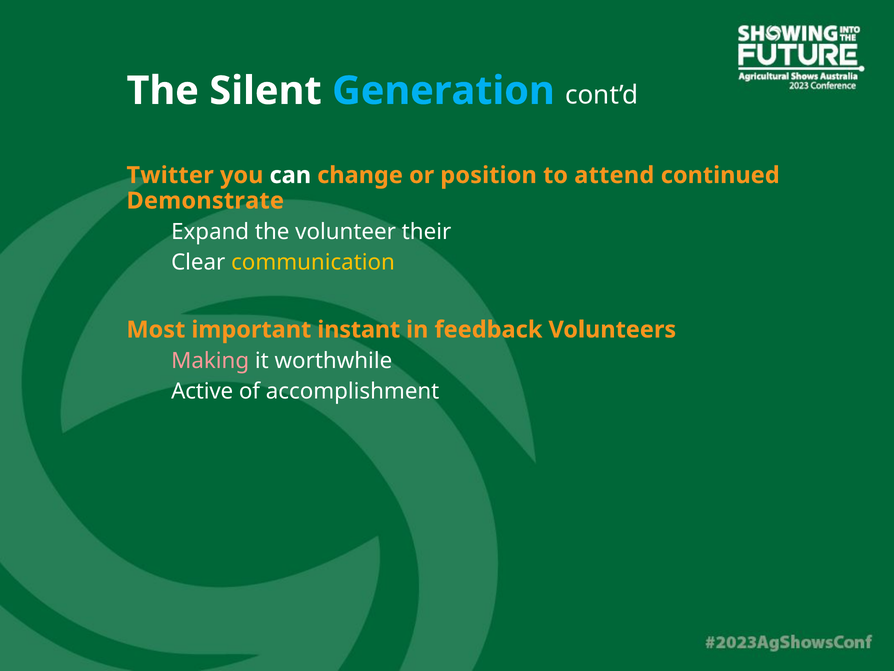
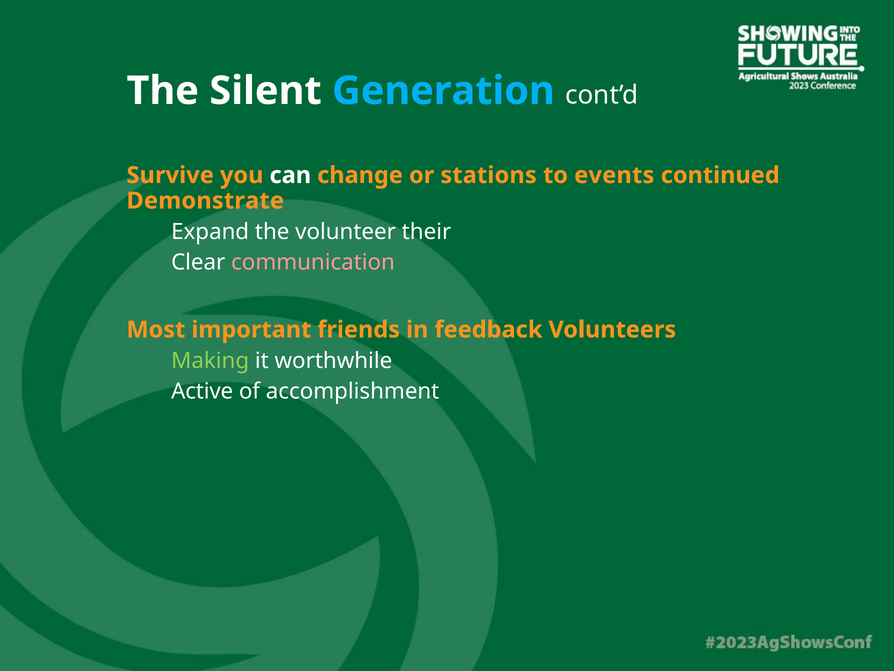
Twitter: Twitter -> Survive (170, 175)
position: position -> stations (489, 175)
attend: attend -> events (614, 175)
communication colour: yellow -> pink (313, 262)
instant: instant -> friends (359, 329)
Making colour: pink -> light green (210, 361)
